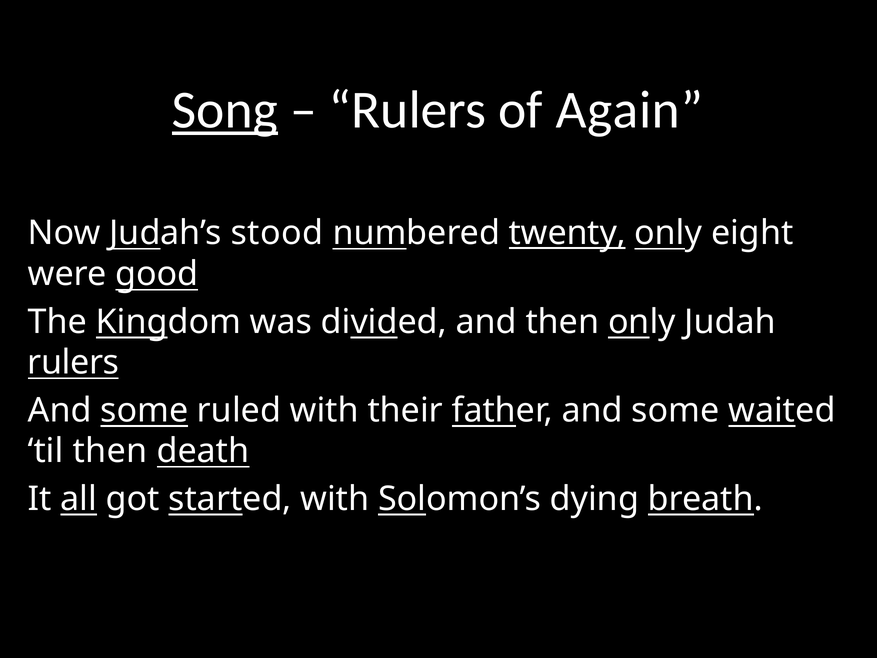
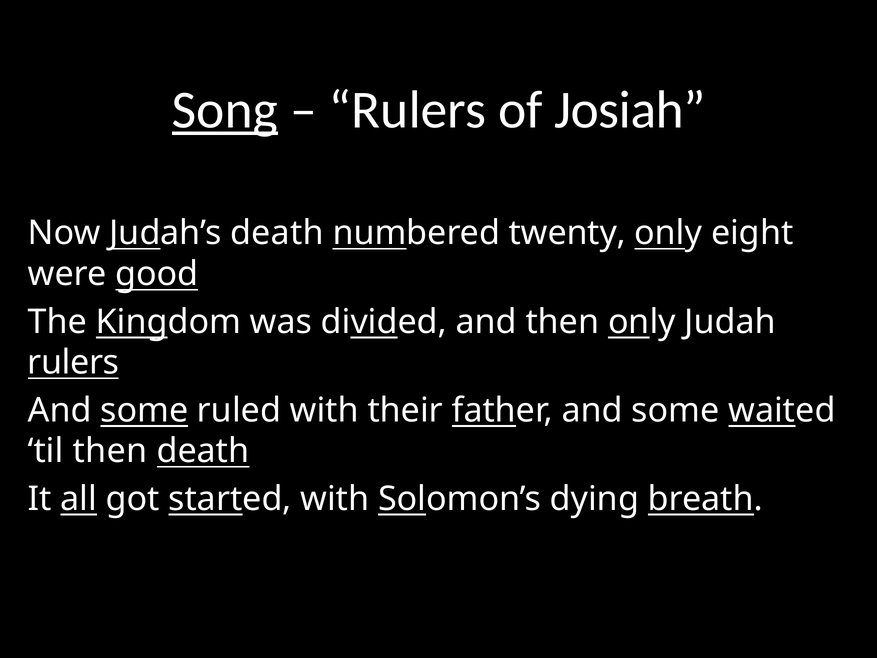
Again: Again -> Josiah (630, 110)
Judah’s stood: stood -> death (277, 233)
twenty underline: present -> none (567, 233)
